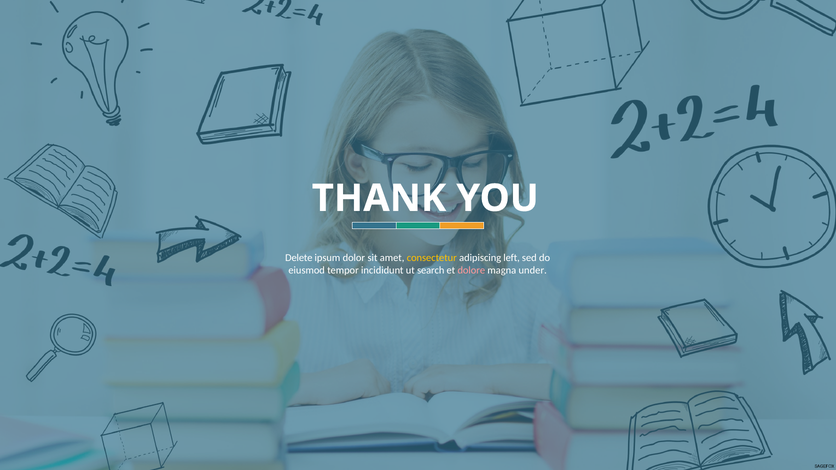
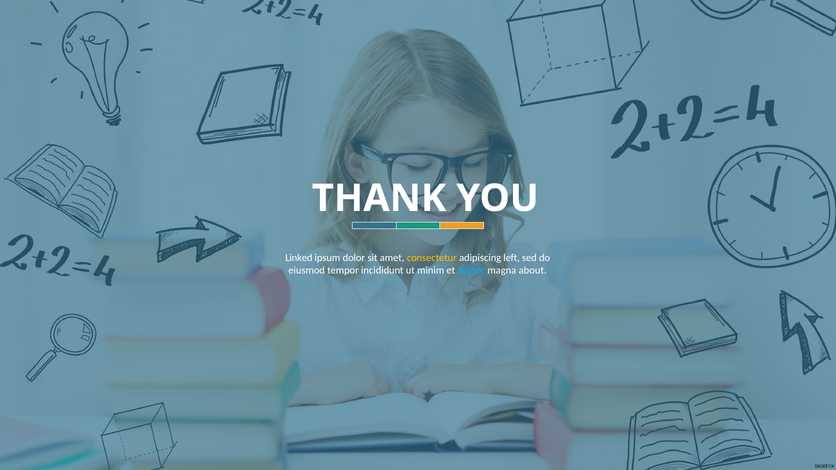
Delete: Delete -> Linked (299, 258)
search: search -> minim (431, 271)
dolore colour: pink -> light blue (471, 271)
under: under -> about (533, 271)
